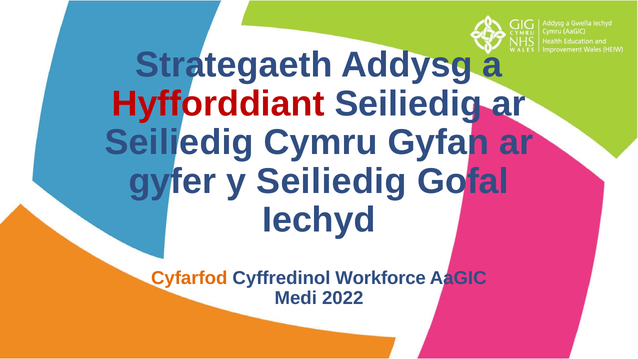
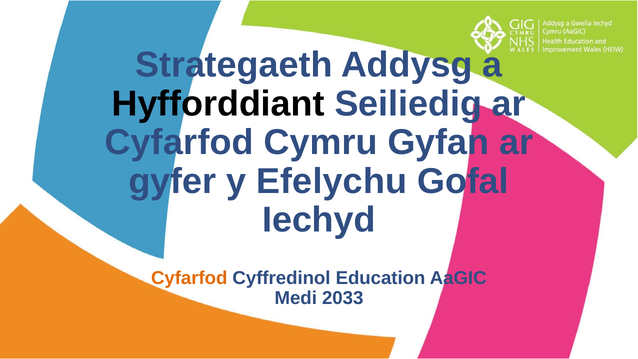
Hyfforddiant colour: red -> black (218, 104)
Seiliedig: Seiliedig -> Cyfarfod (179, 142)
y Seiliedig: Seiliedig -> Efelychu (332, 181)
Workforce: Workforce -> Education (380, 278)
2022: 2022 -> 2033 (343, 298)
